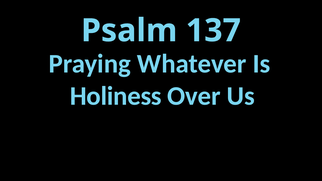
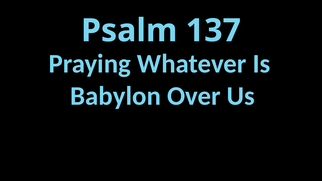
Holiness: Holiness -> Babylon (116, 96)
